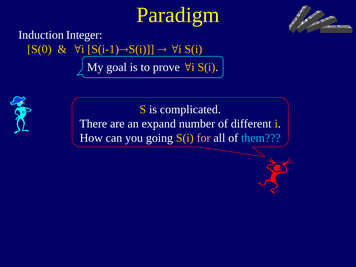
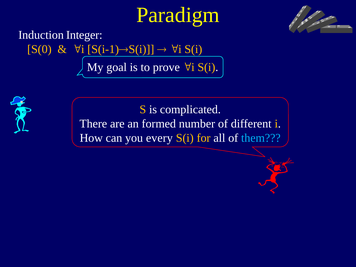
expand: expand -> formed (159, 124)
going: going -> every (159, 138)
for colour: pink -> yellow (204, 138)
